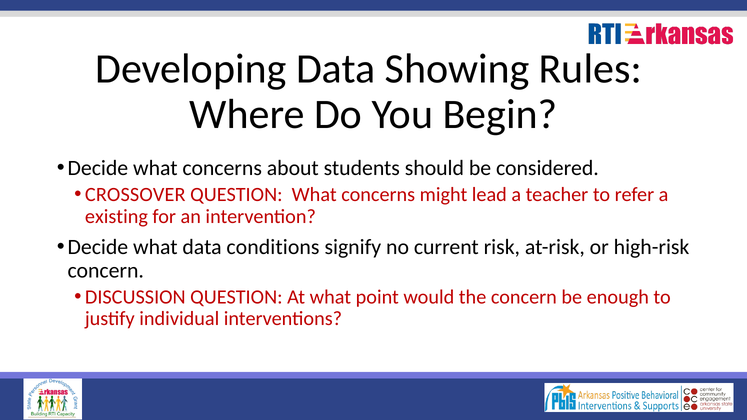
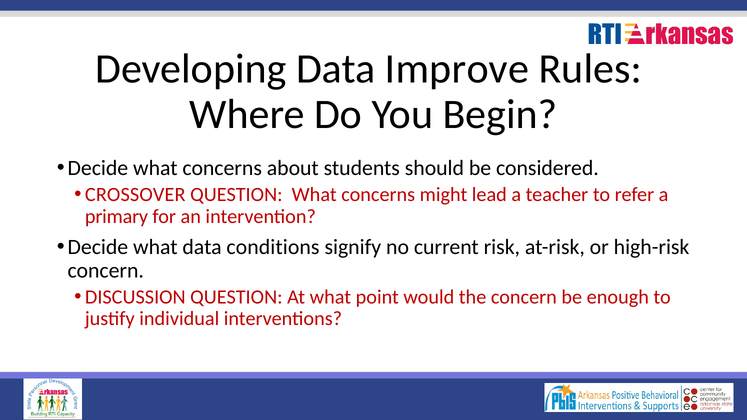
Showing: Showing -> Improve (457, 69)
existing: existing -> primary (117, 217)
